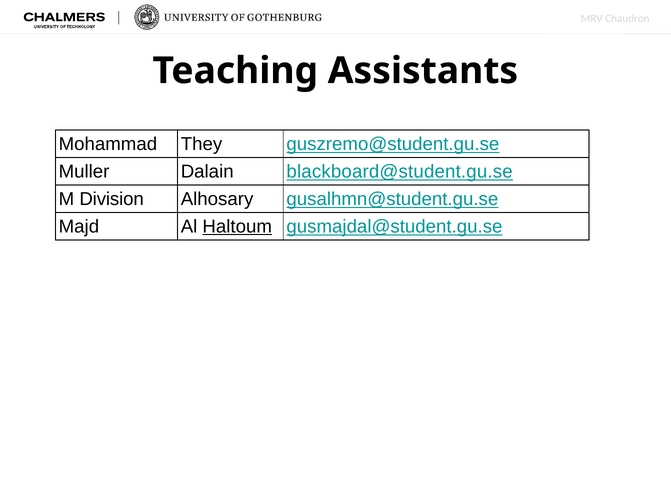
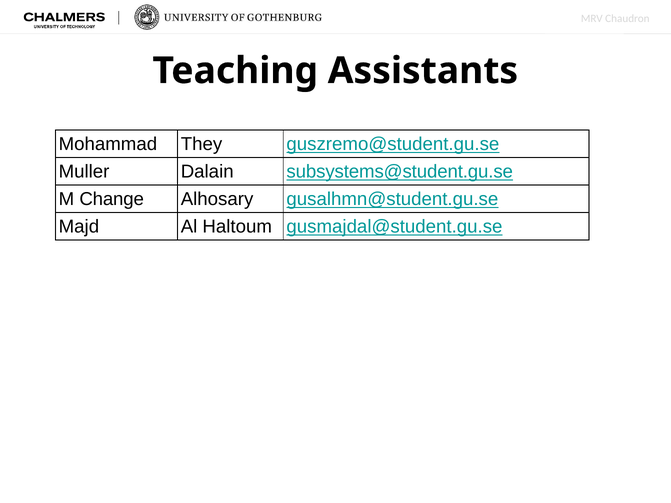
blackboard@student.gu.se: blackboard@student.gu.se -> subsystems@student.gu.se (400, 172)
Division: Division -> Change (112, 199)
Haltoum underline: present -> none (237, 227)
